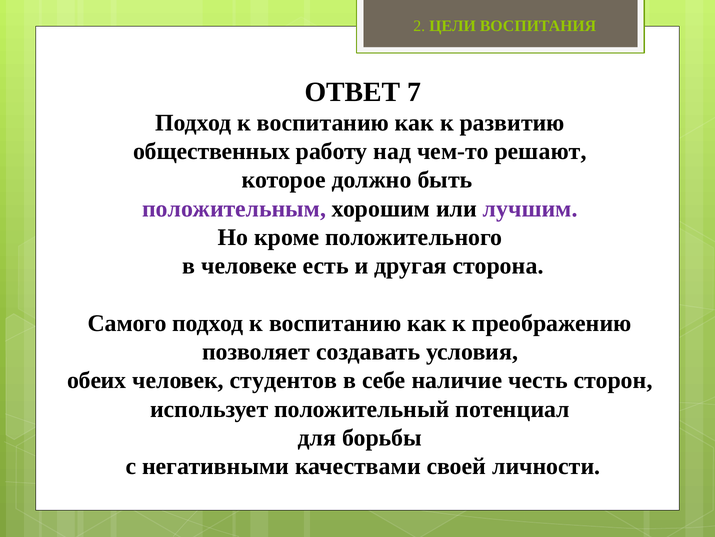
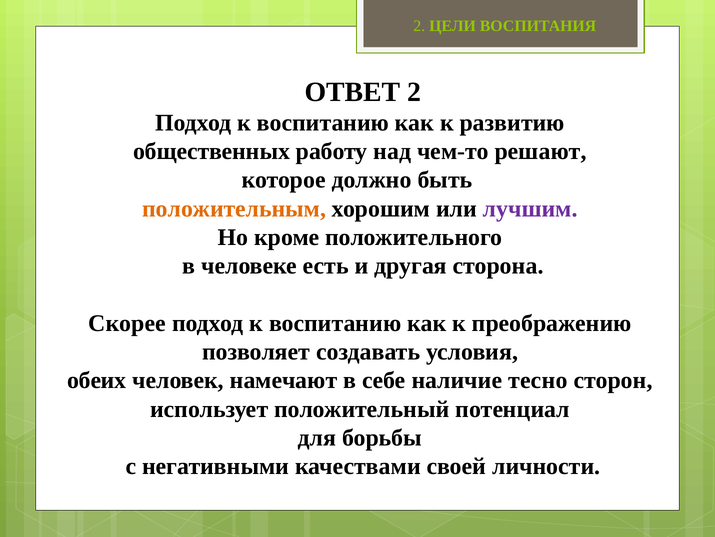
ОТВЕТ 7: 7 -> 2 (414, 92)
положительным colour: purple -> orange (234, 208)
Самого: Самого -> Скорее (127, 323)
студентов: студентов -> намечают (284, 380)
честь: честь -> тесно (538, 380)
